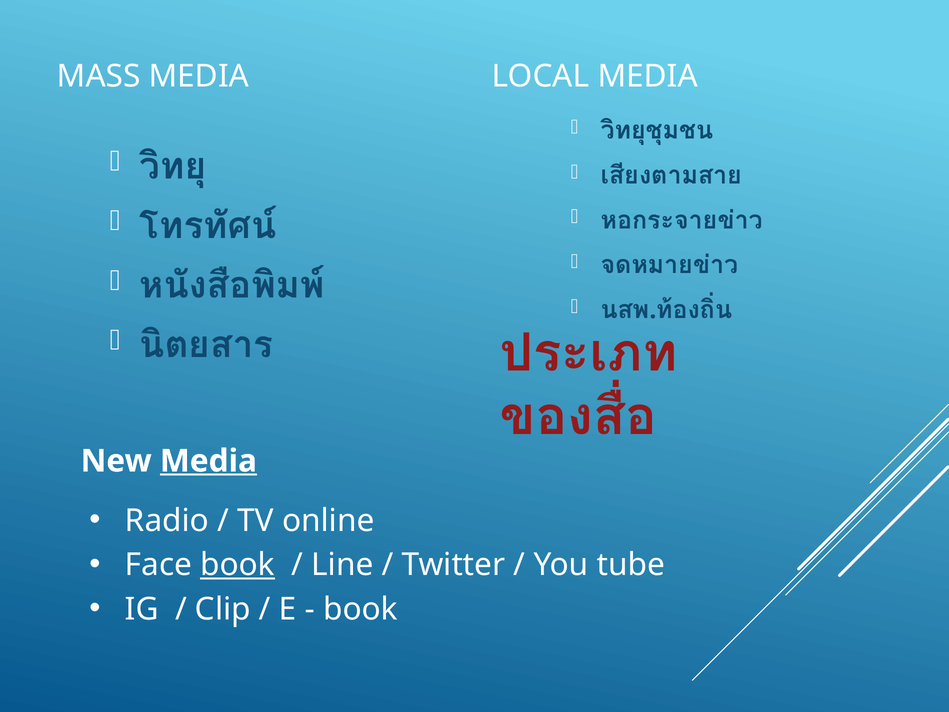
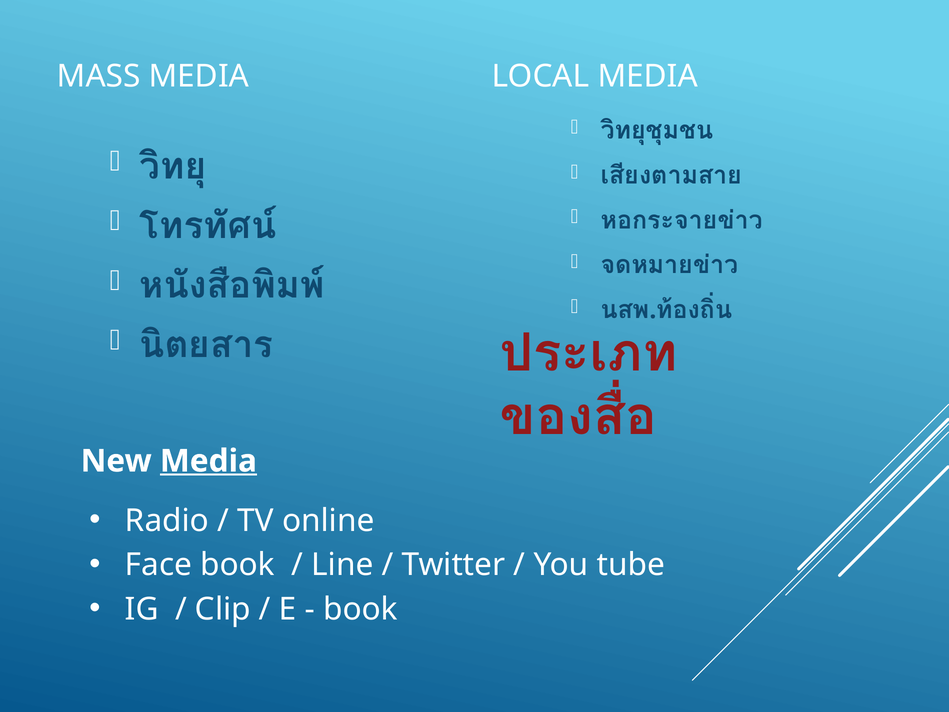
book underline: present -> none (238, 565)
